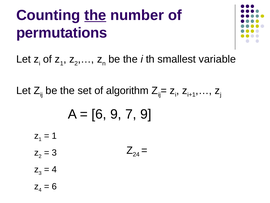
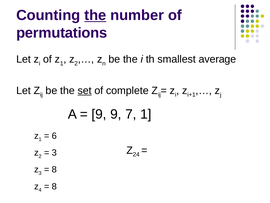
variable: variable -> average (217, 59)
set underline: none -> present (85, 90)
algorithm: algorithm -> complete (127, 90)
6: 6 -> 9 (99, 114)
7 9: 9 -> 1 (146, 114)
1: 1 -> 6 (54, 136)
4: 4 -> 8 (54, 169)
6: 6 -> 8 (54, 186)
